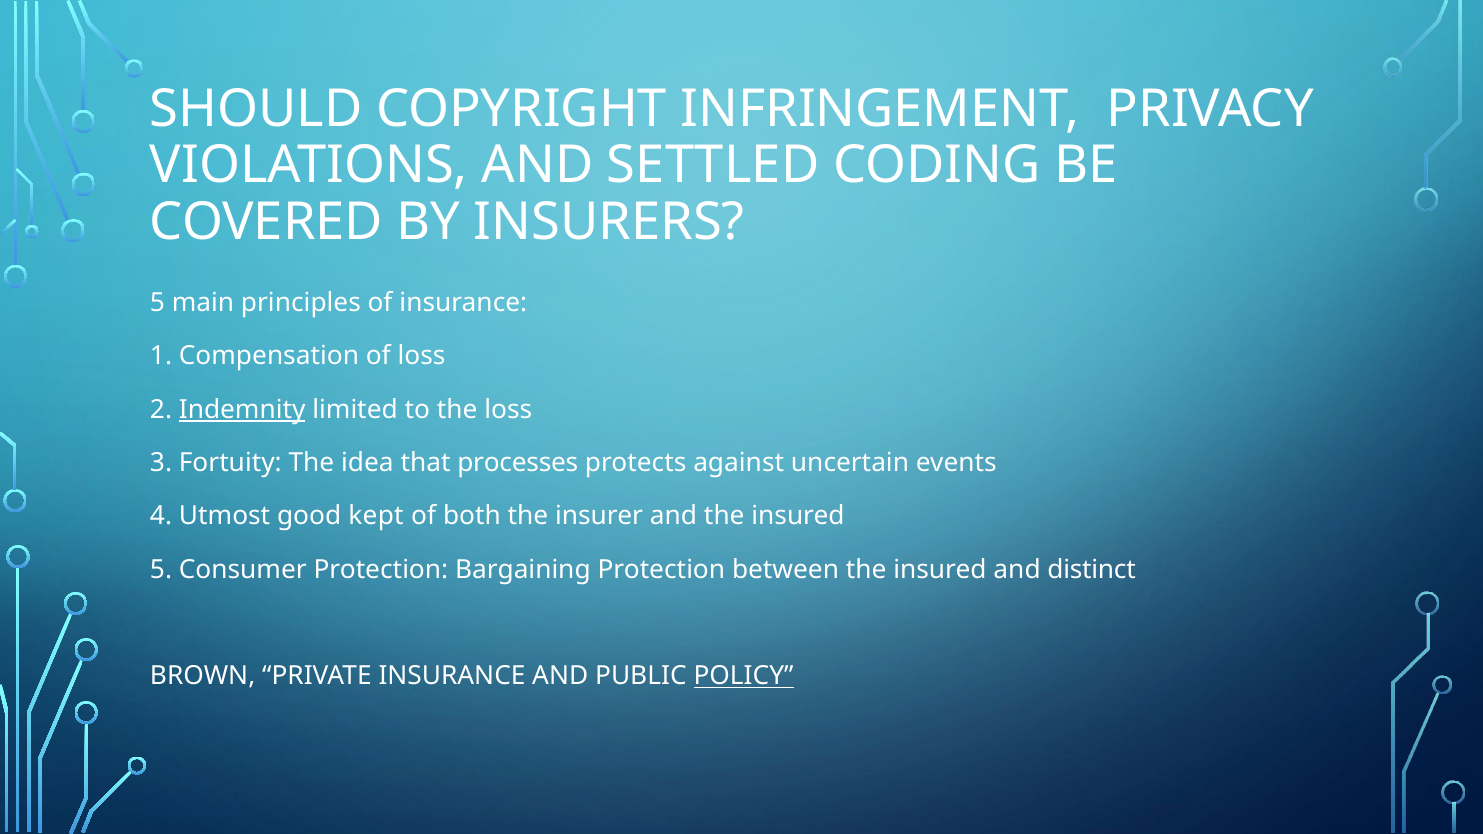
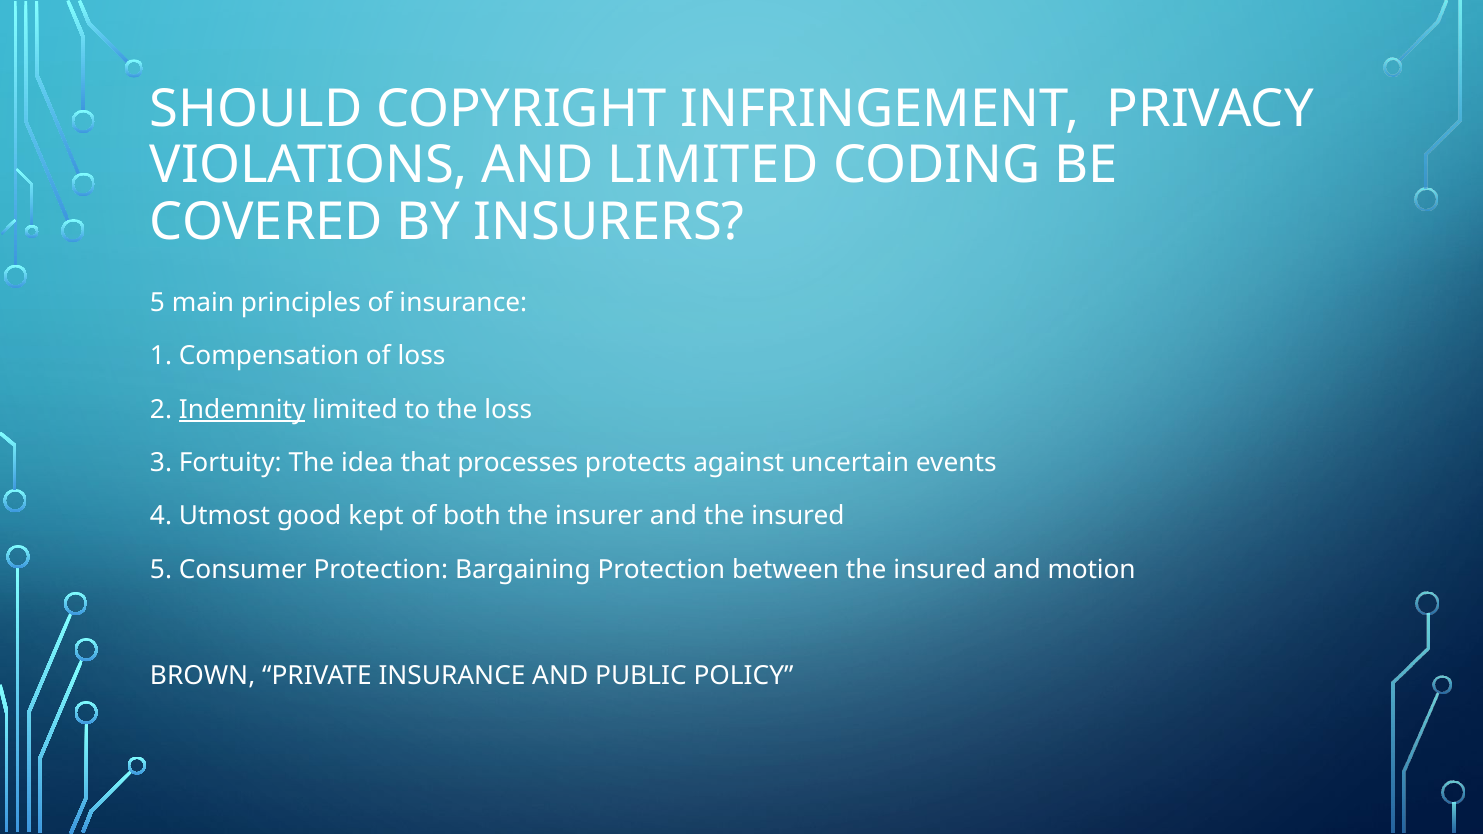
AND SETTLED: SETTLED -> LIMITED (713, 165)
distinct: distinct -> motion (1092, 570)
POLICY underline: present -> none (744, 676)
